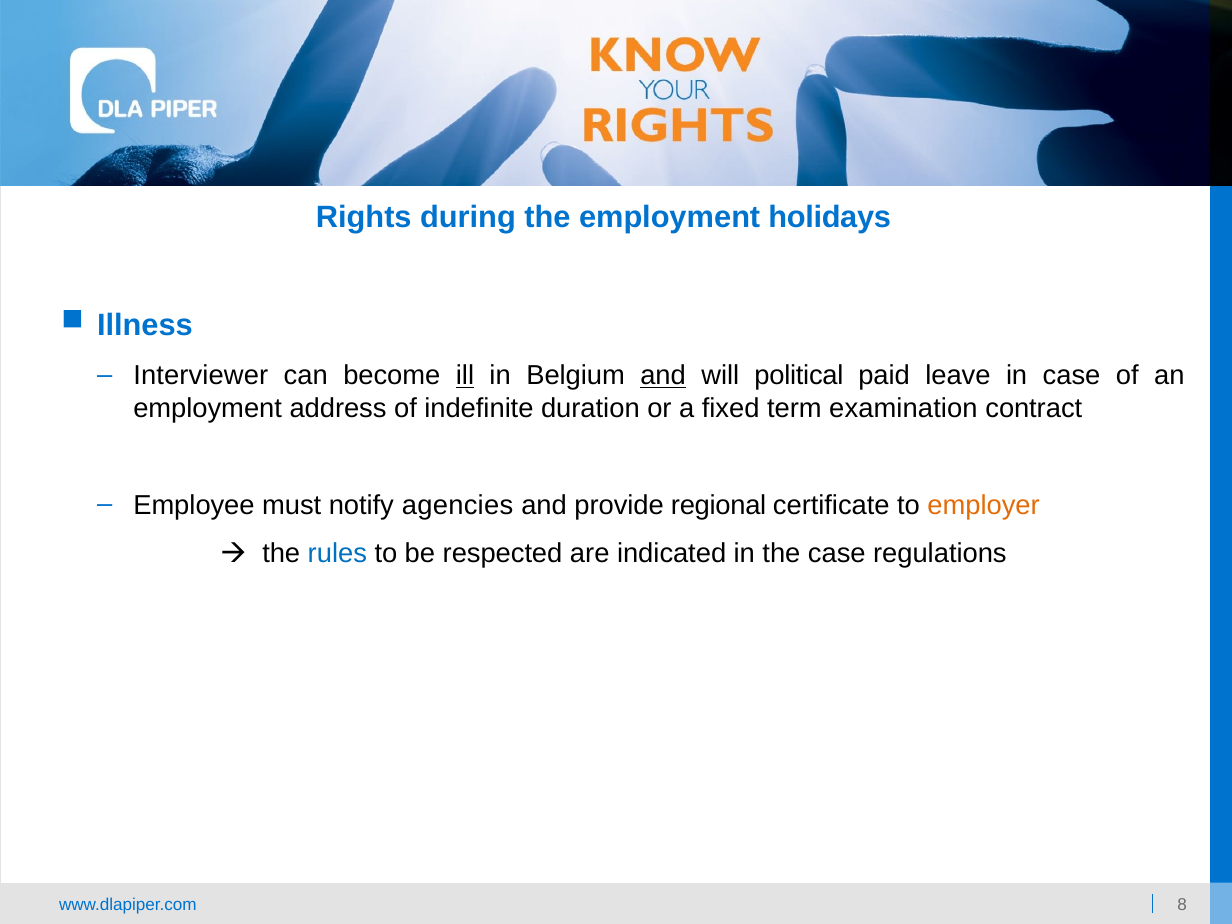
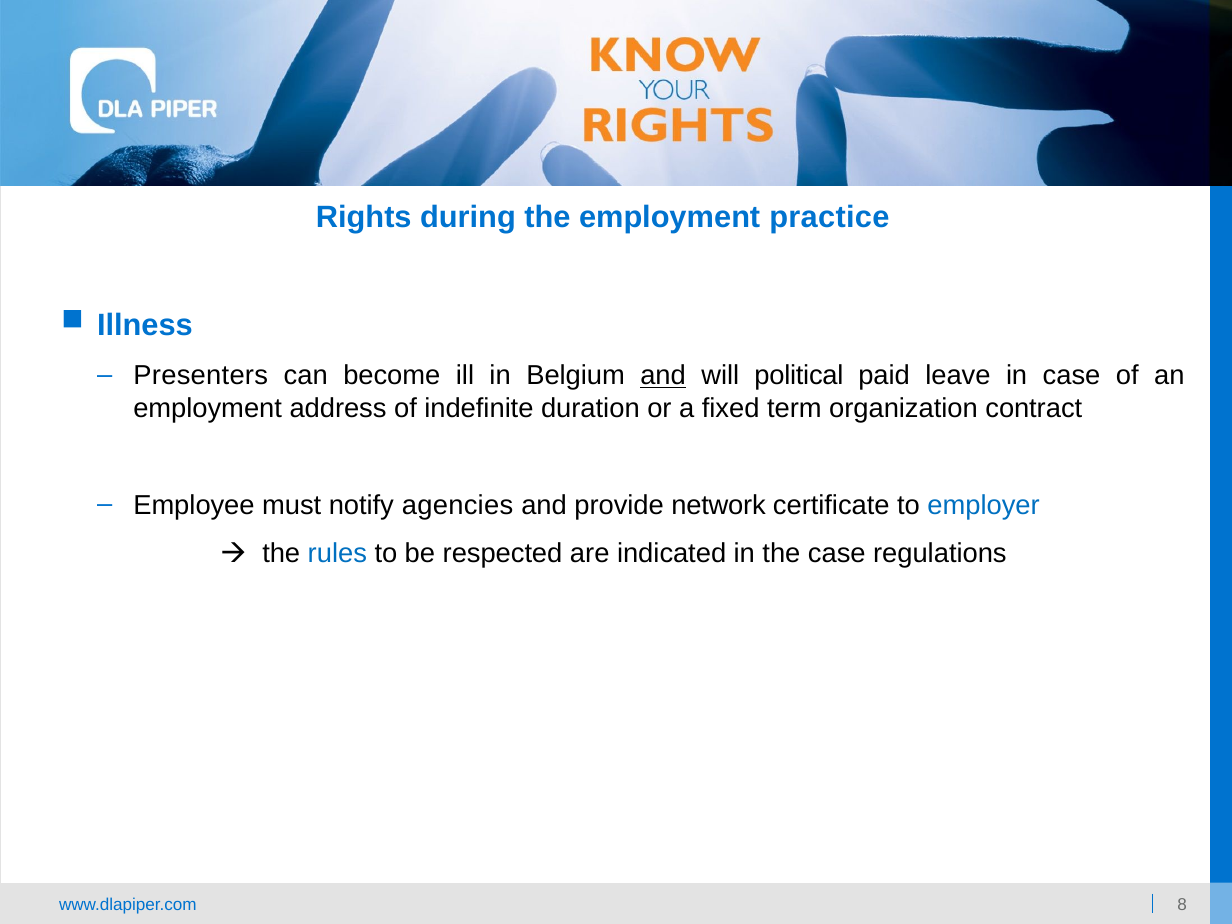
holidays: holidays -> practice (829, 218)
Interviewer: Interviewer -> Presenters (201, 376)
ill underline: present -> none (465, 376)
examination: examination -> organization (903, 409)
regional: regional -> network (719, 505)
employer colour: orange -> blue (984, 505)
